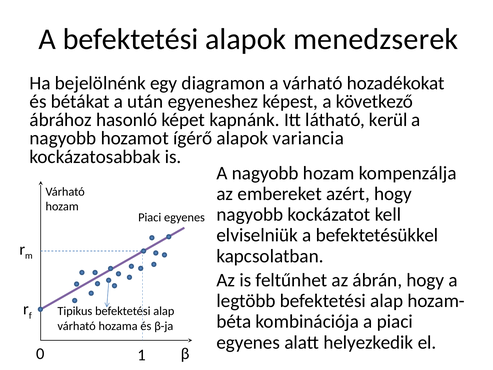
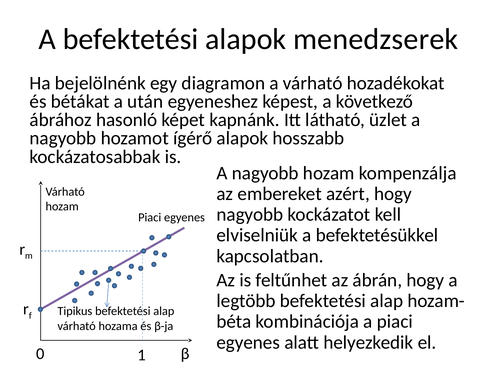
kerül: kerül -> üzlet (388, 120)
variancia: variancia -> hosszabb (308, 138)
